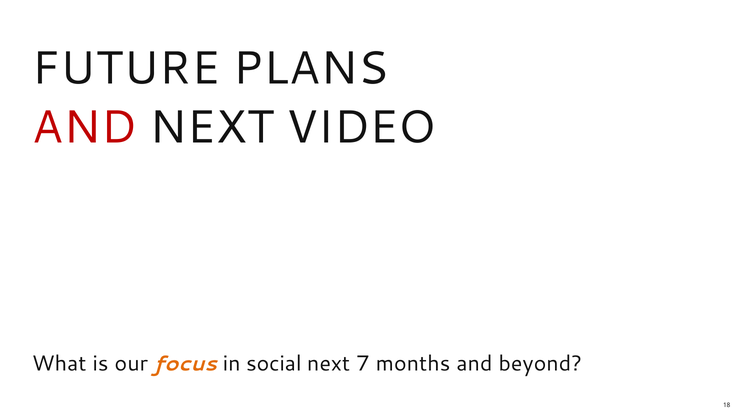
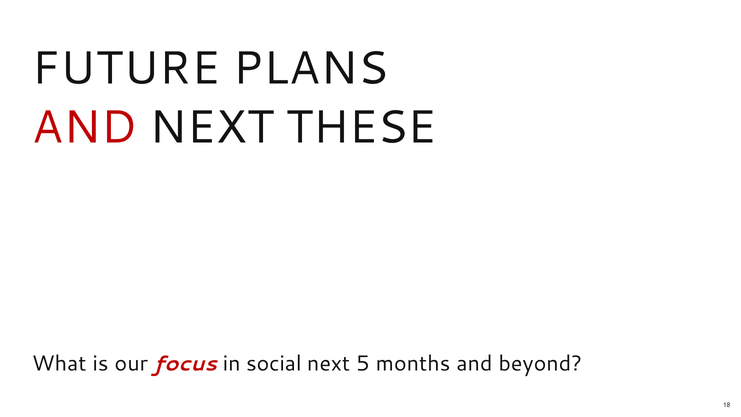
VIDEO: VIDEO -> THESE (361, 127)
focus colour: orange -> red (185, 363)
7: 7 -> 5 (363, 363)
